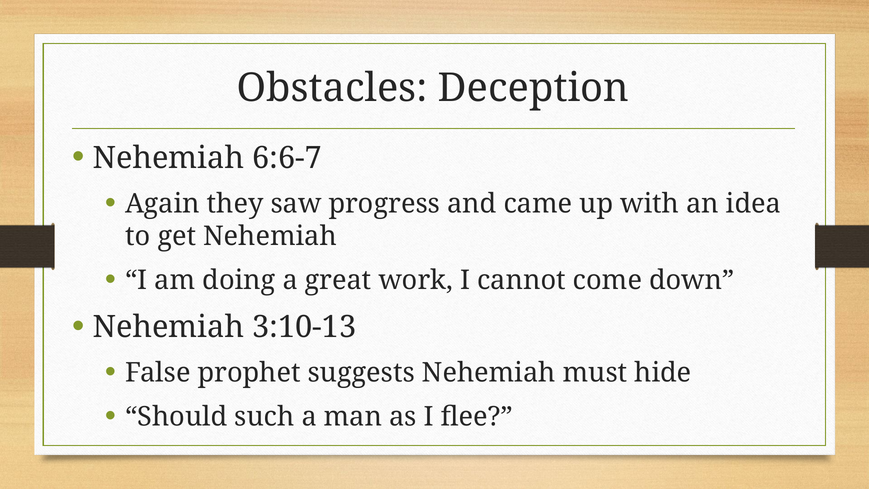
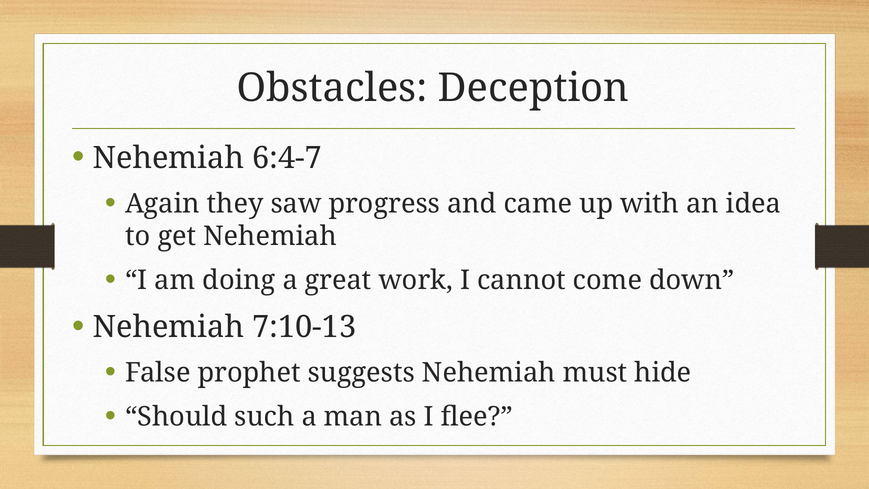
6:6-7: 6:6-7 -> 6:4-7 (287, 158)
3:10-13: 3:10-13 -> 7:10-13 (304, 327)
